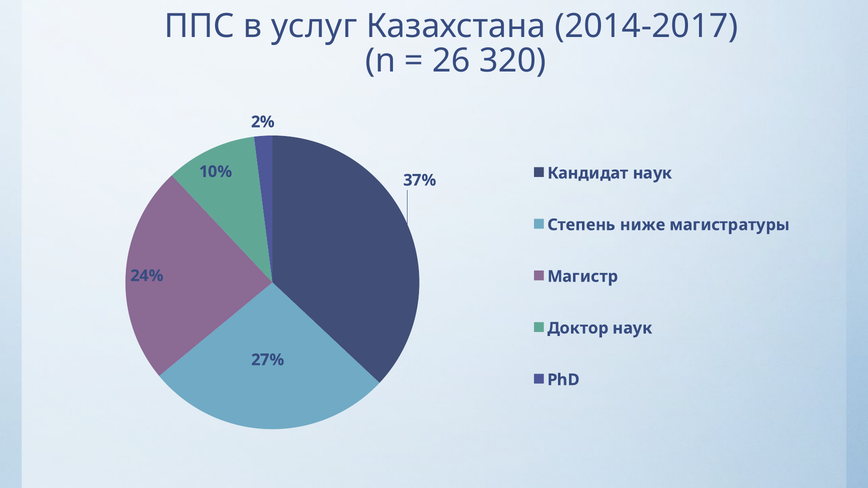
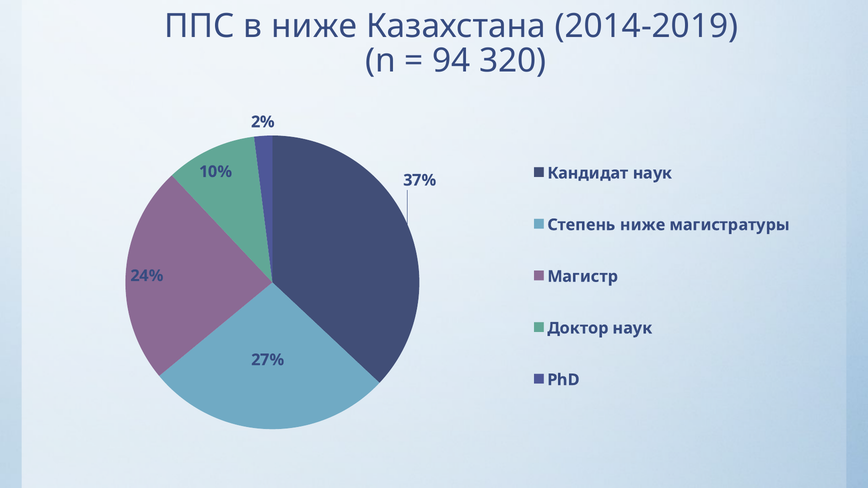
в услуг: услуг -> ниже (314, 26)
2014-2017: 2014-2017 -> 2014-2019 (646, 26)
26: 26 -> 94 (451, 61)
